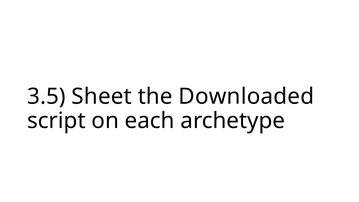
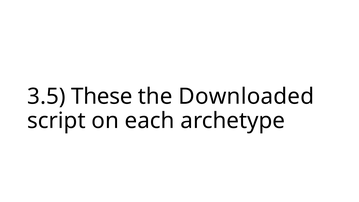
Sheet: Sheet -> These (102, 96)
